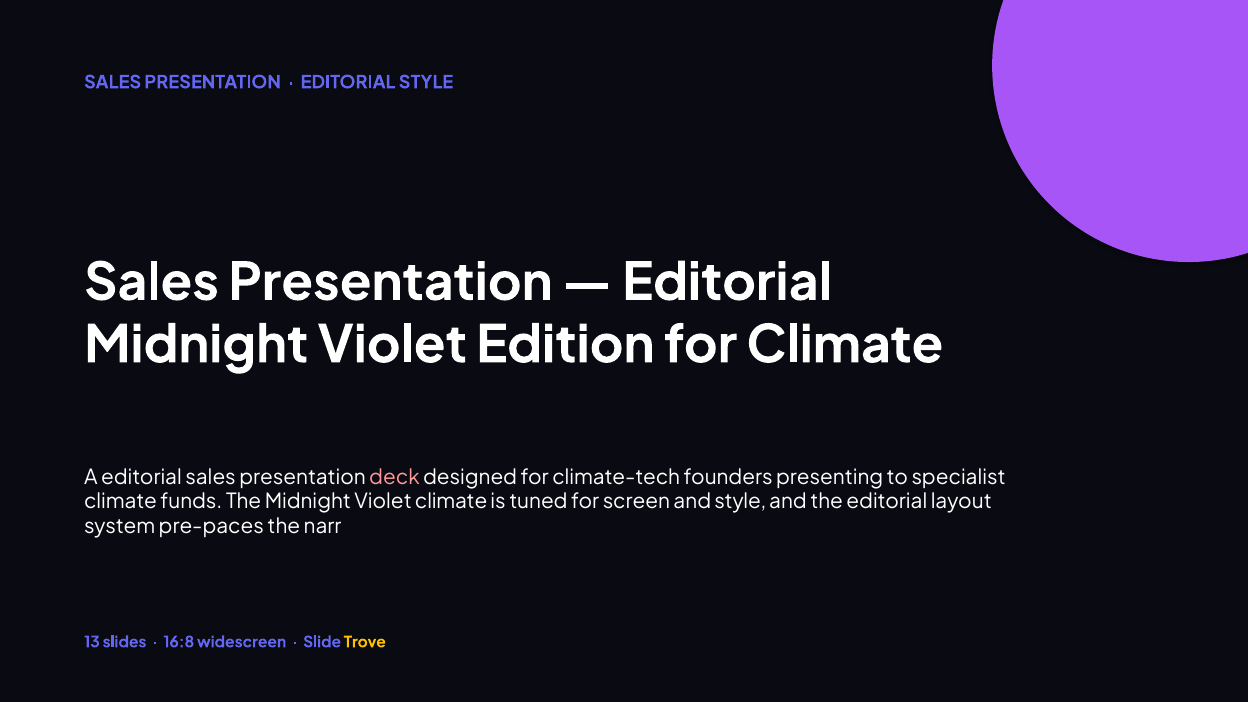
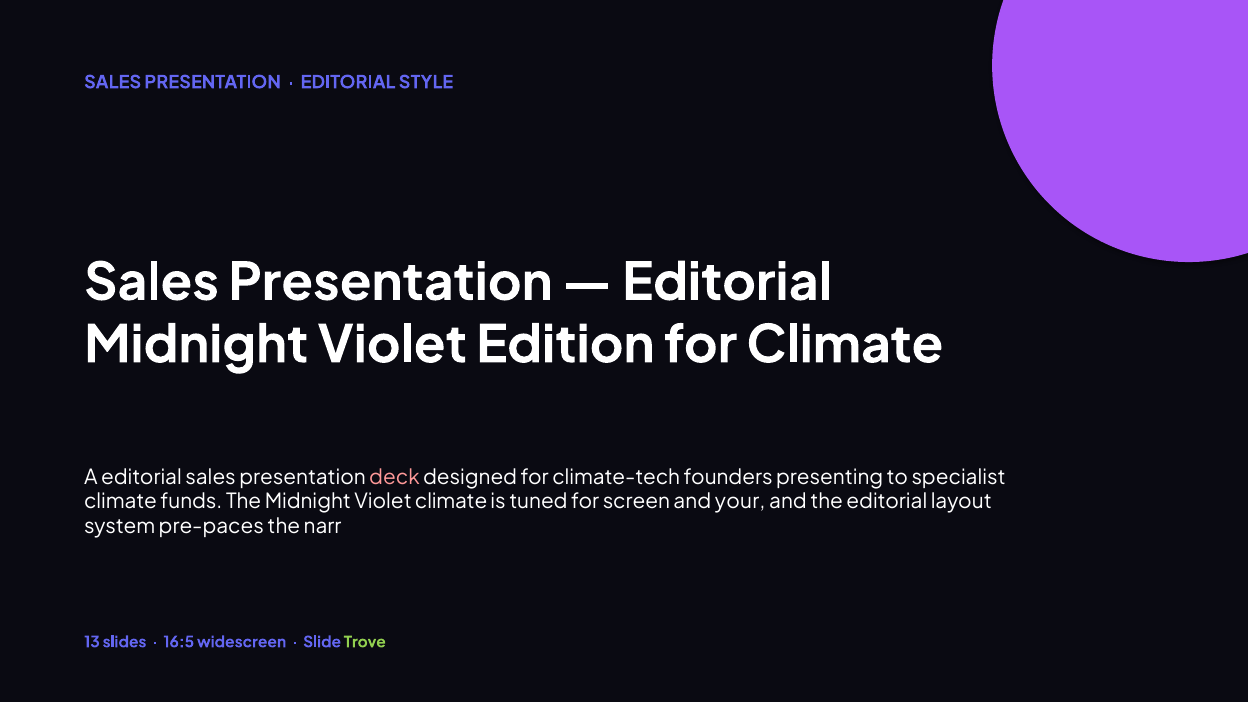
and style: style -> your (740, 502)
16:8: 16:8 -> 16:5 (179, 642)
Trove colour: yellow -> light green (365, 642)
